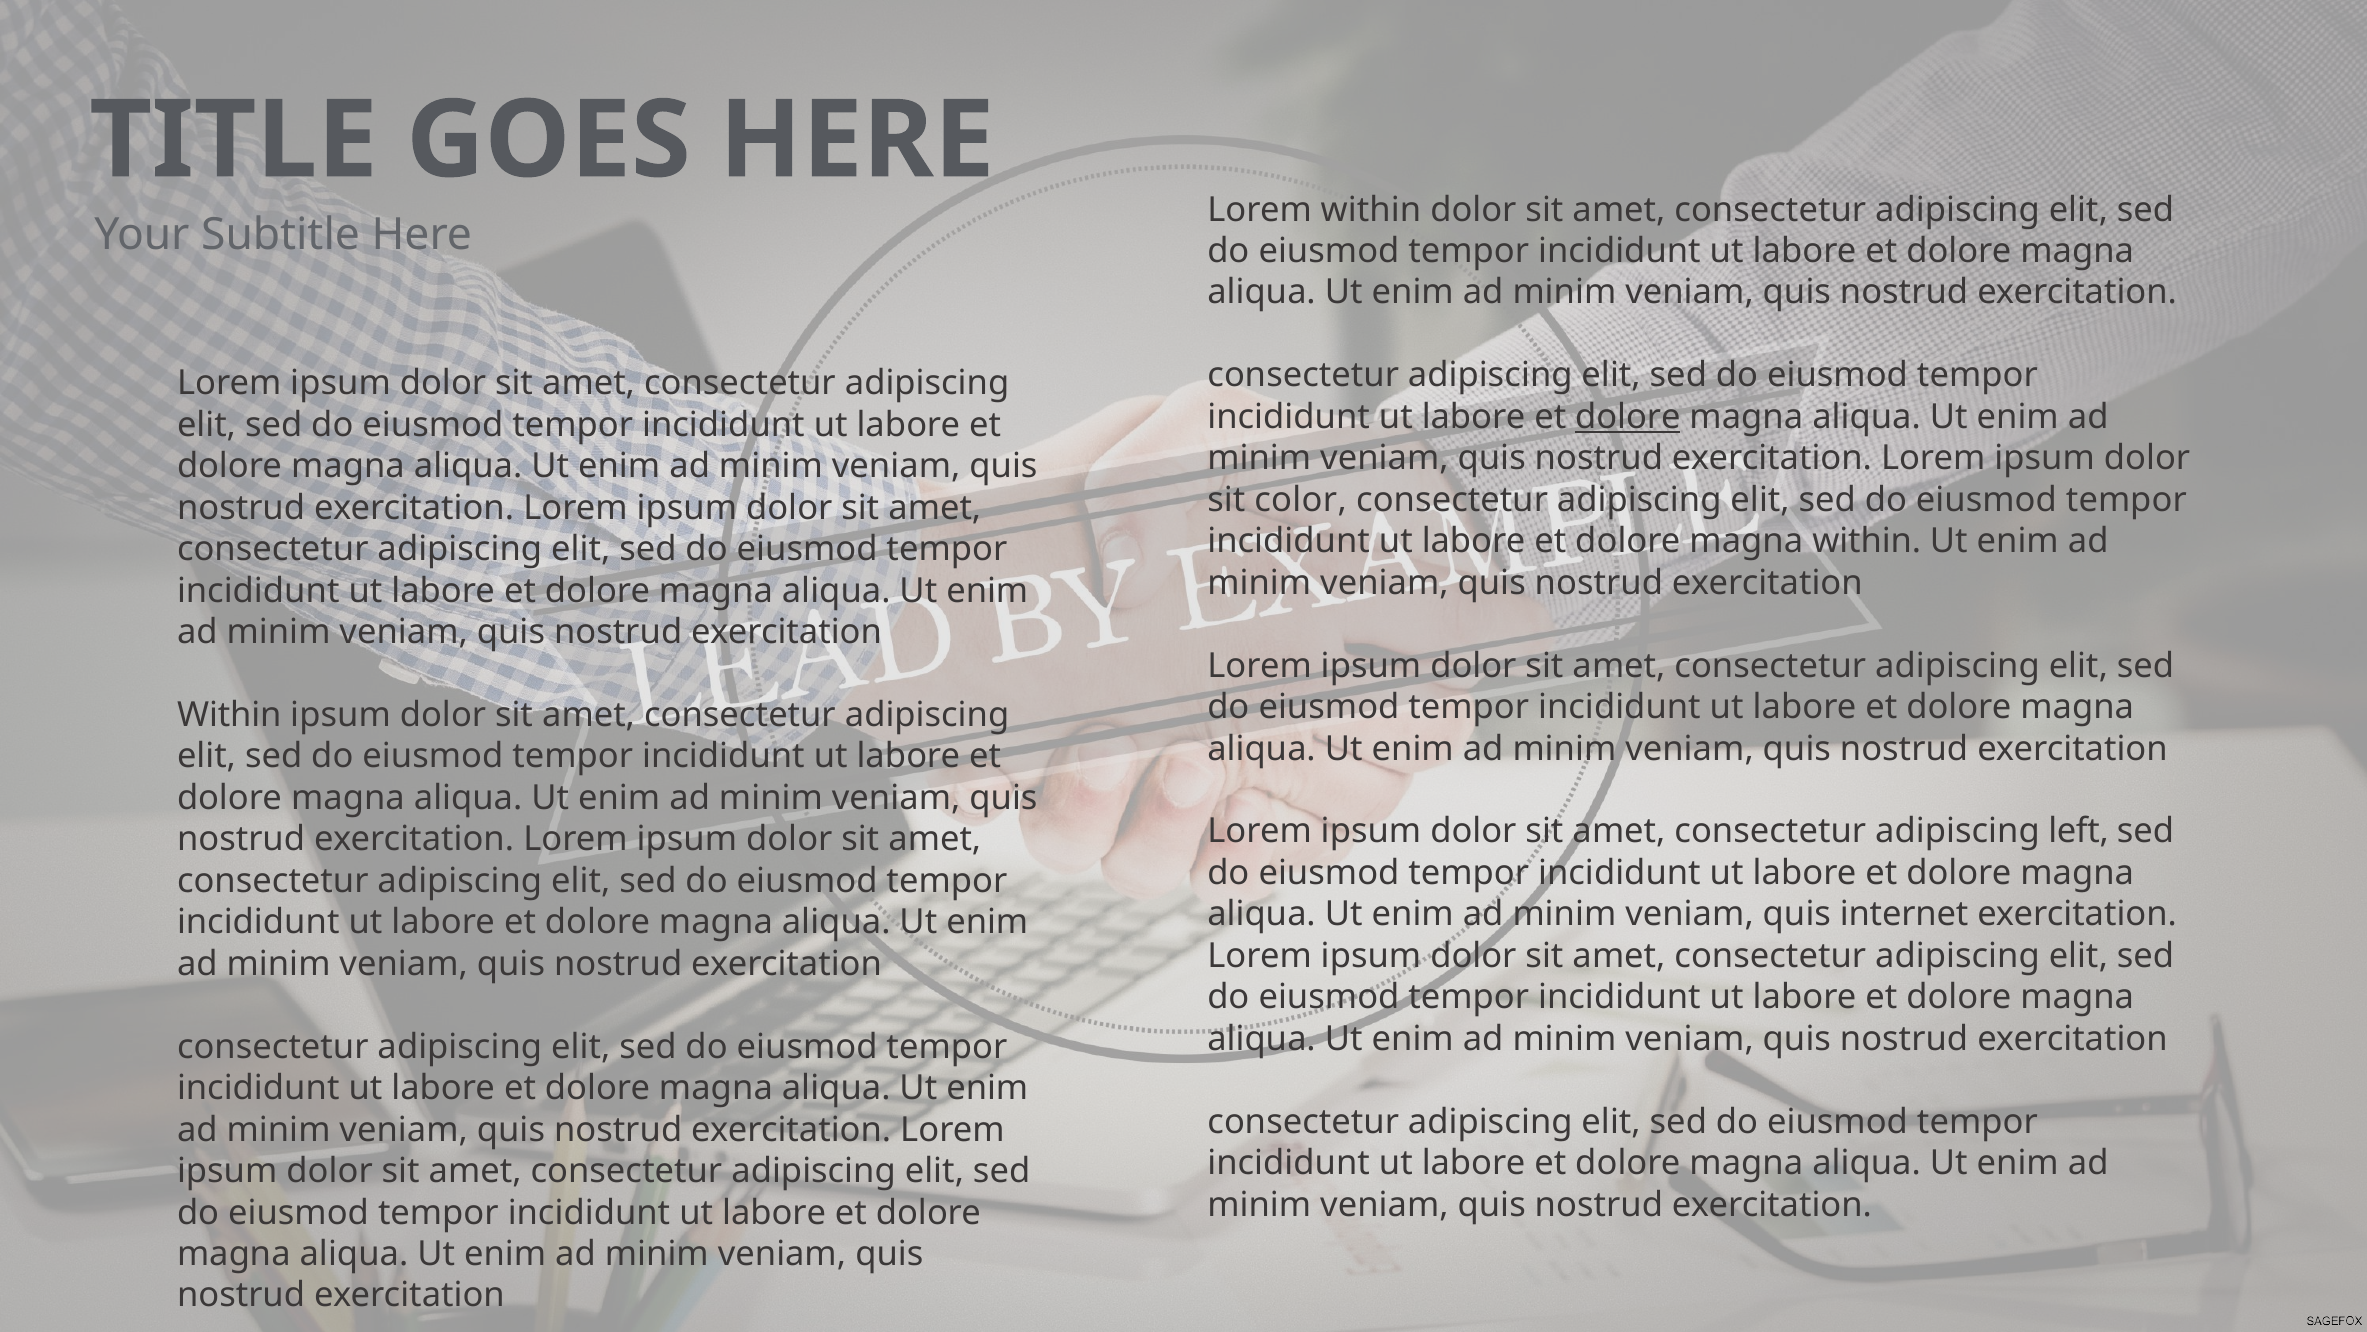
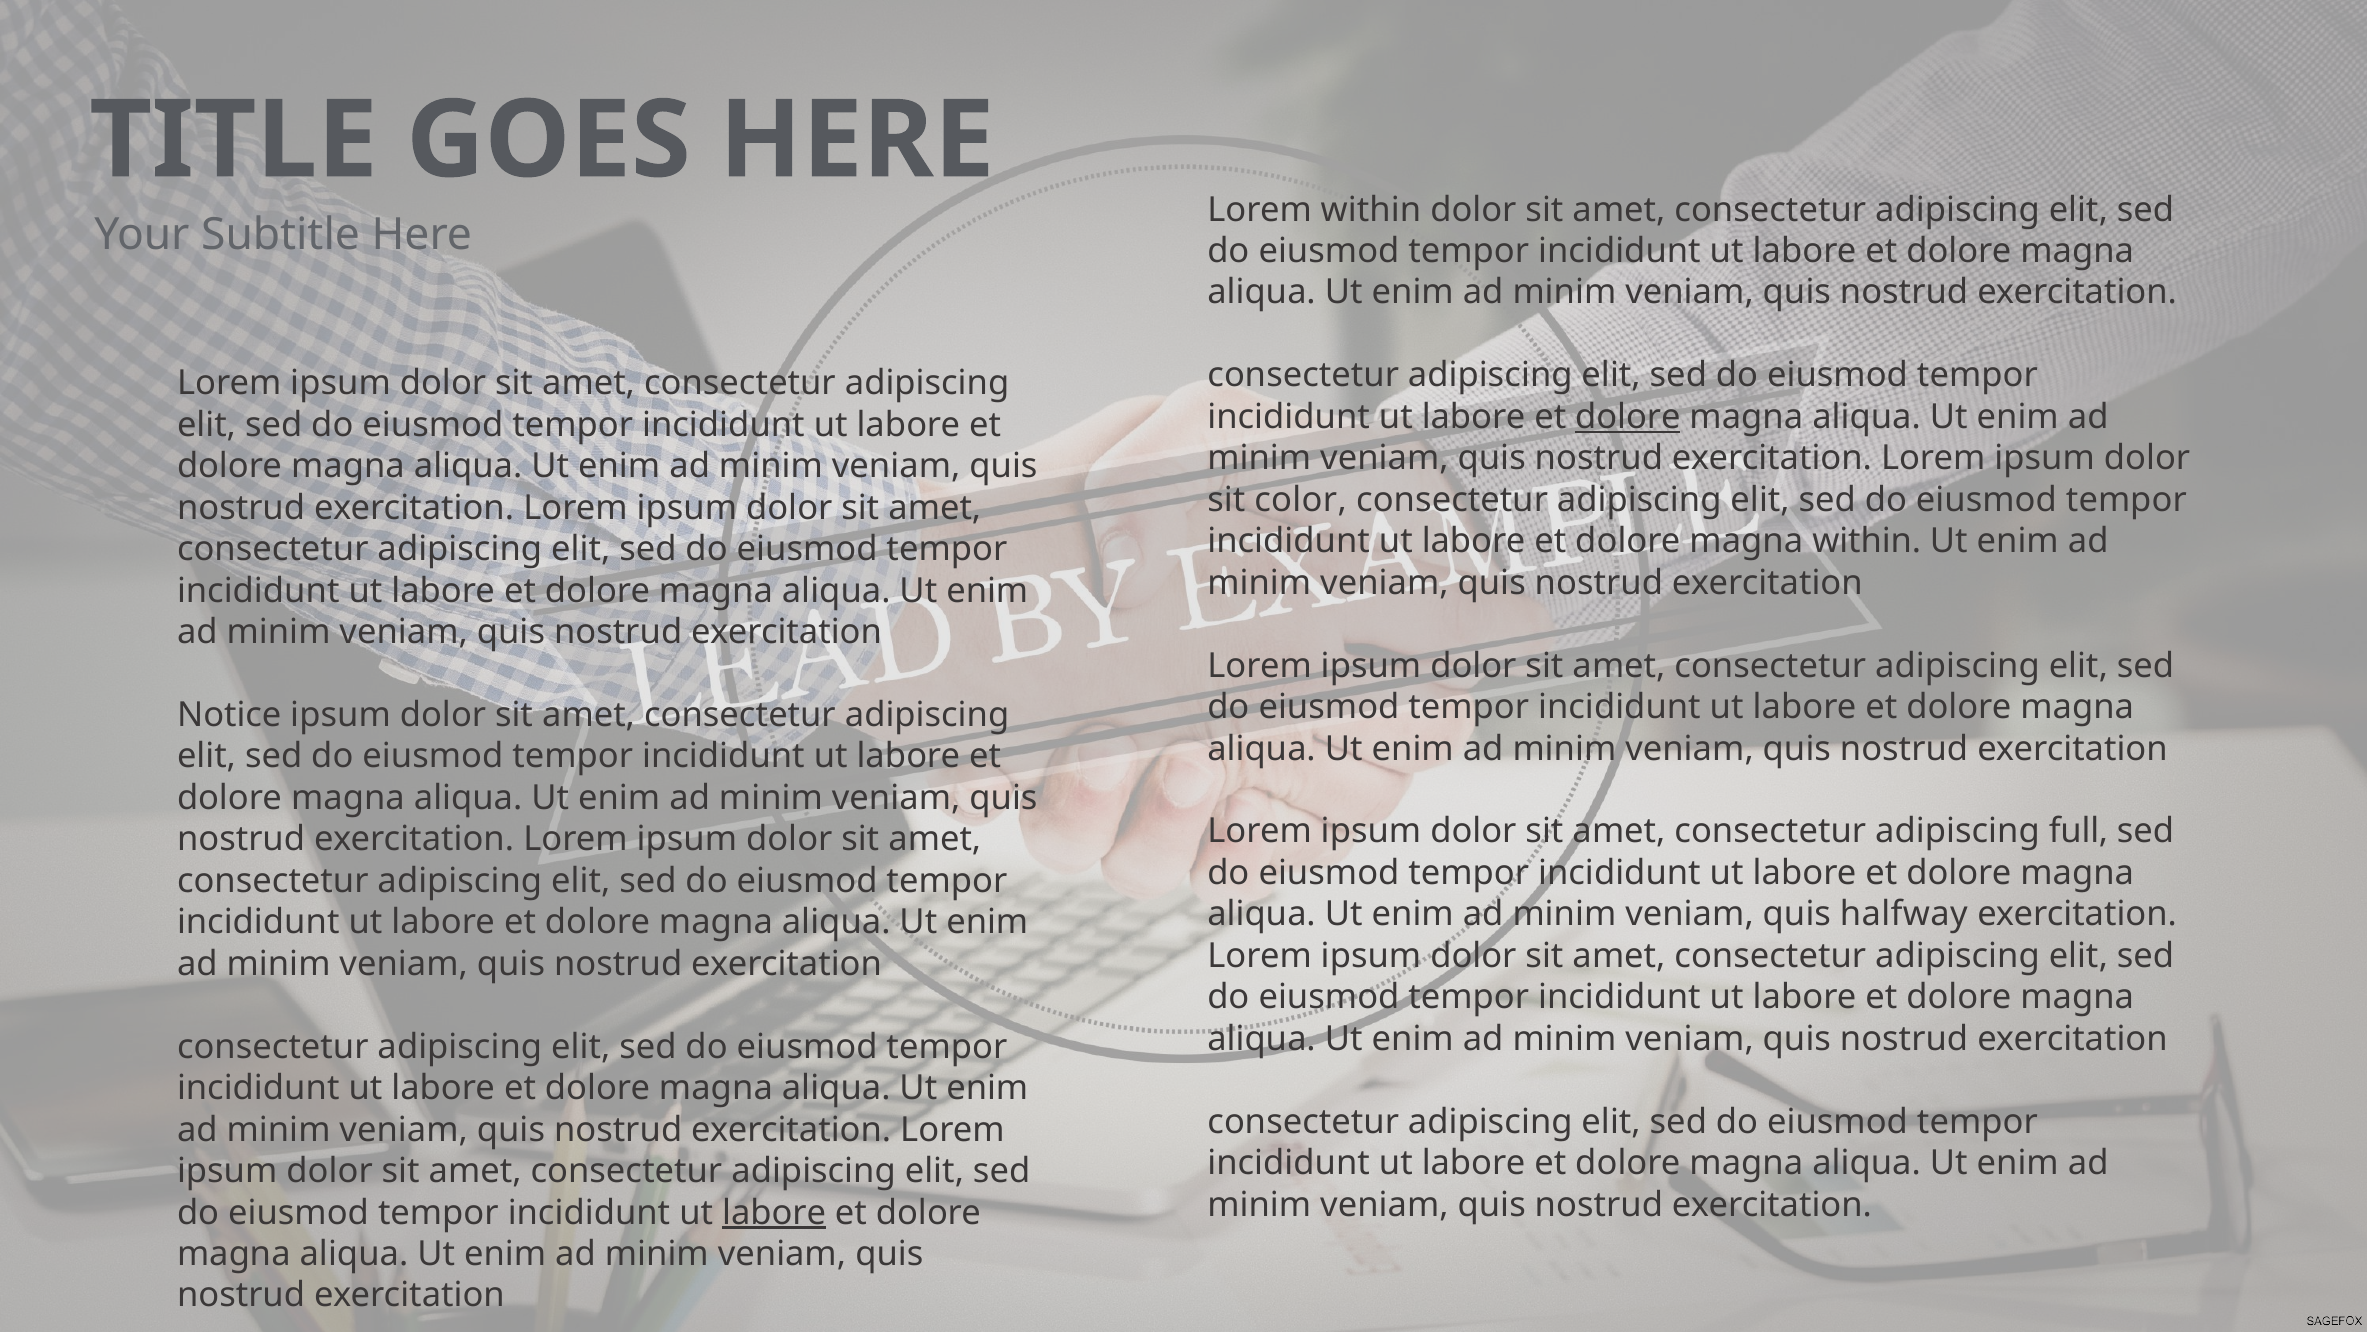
Within: Within -> Notice (229, 715)
left: left -> full (2078, 831)
internet: internet -> halfway (1904, 914)
labore underline: none -> present (774, 1212)
